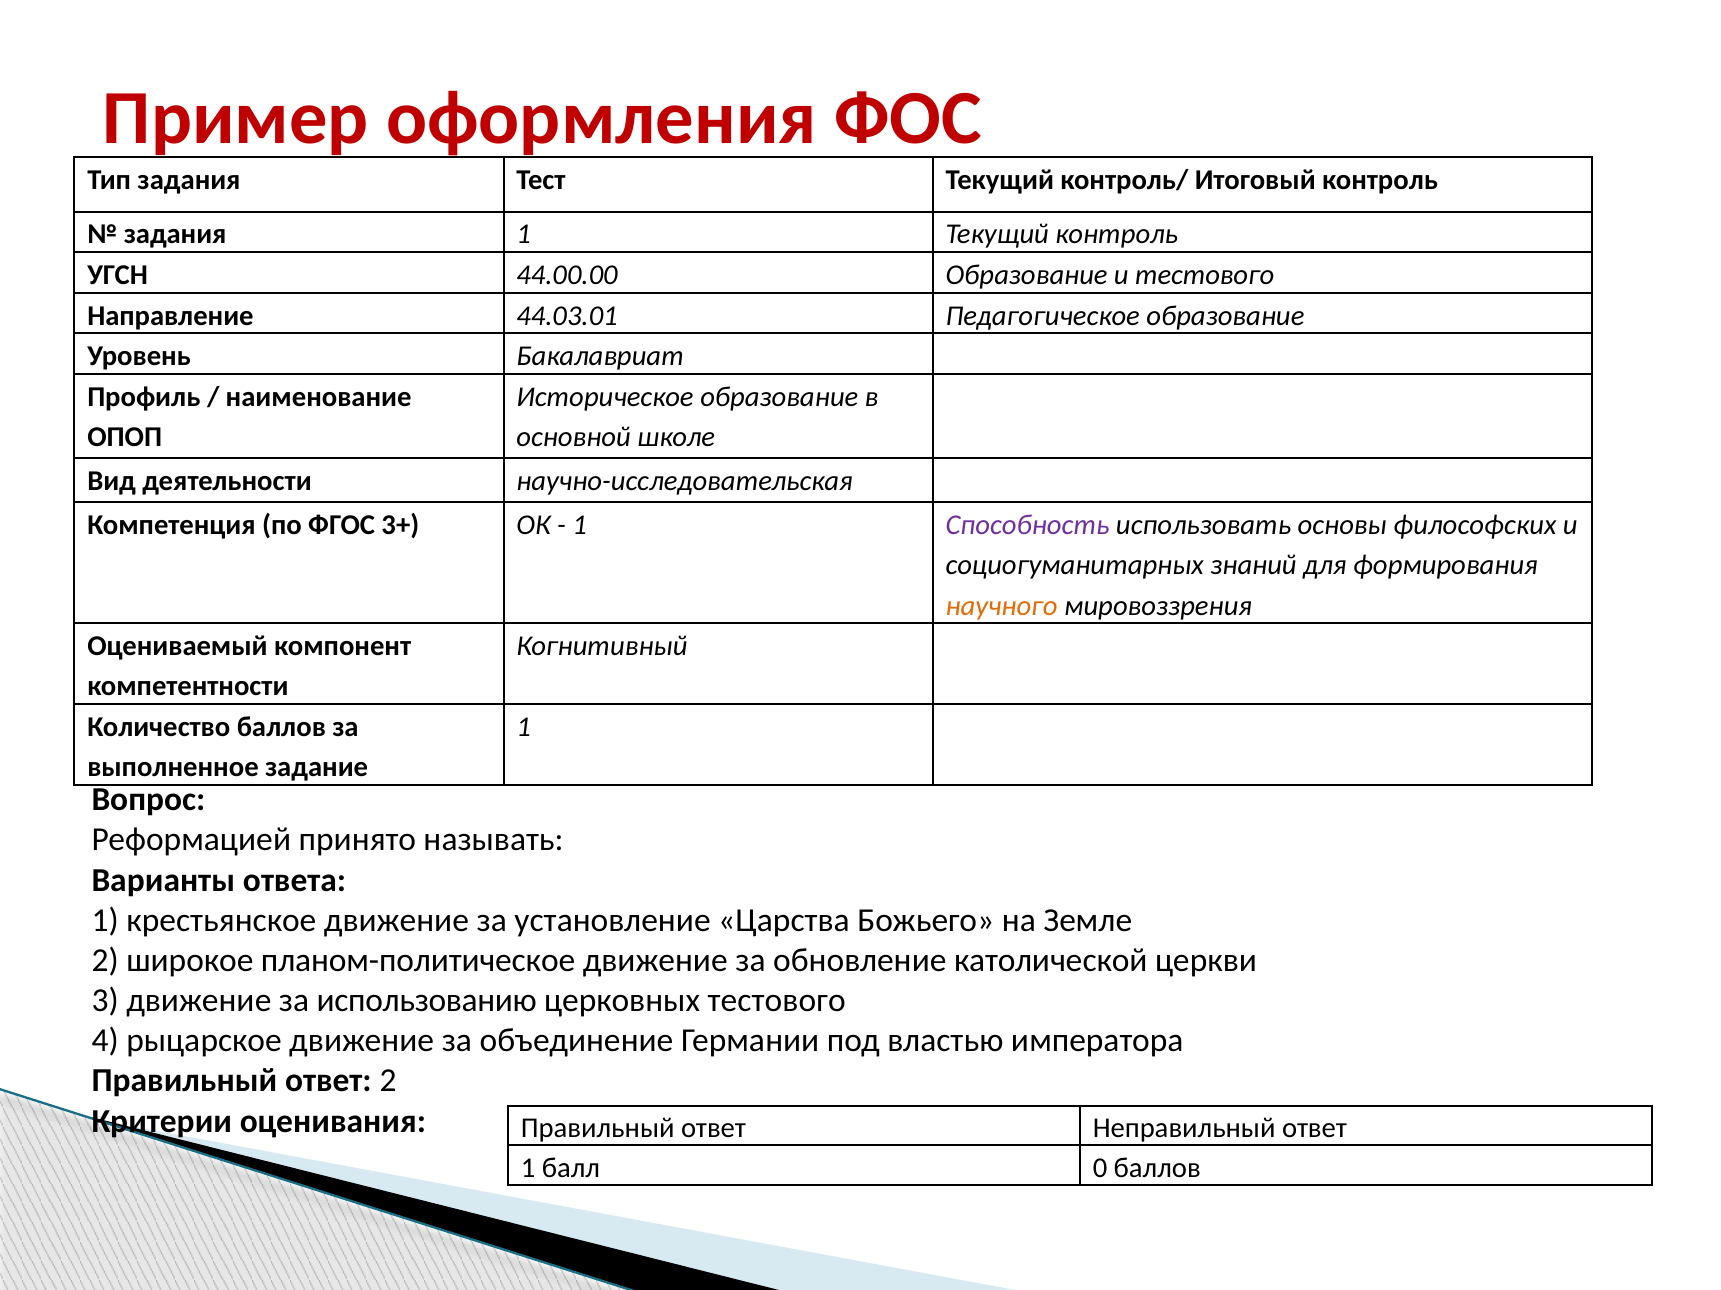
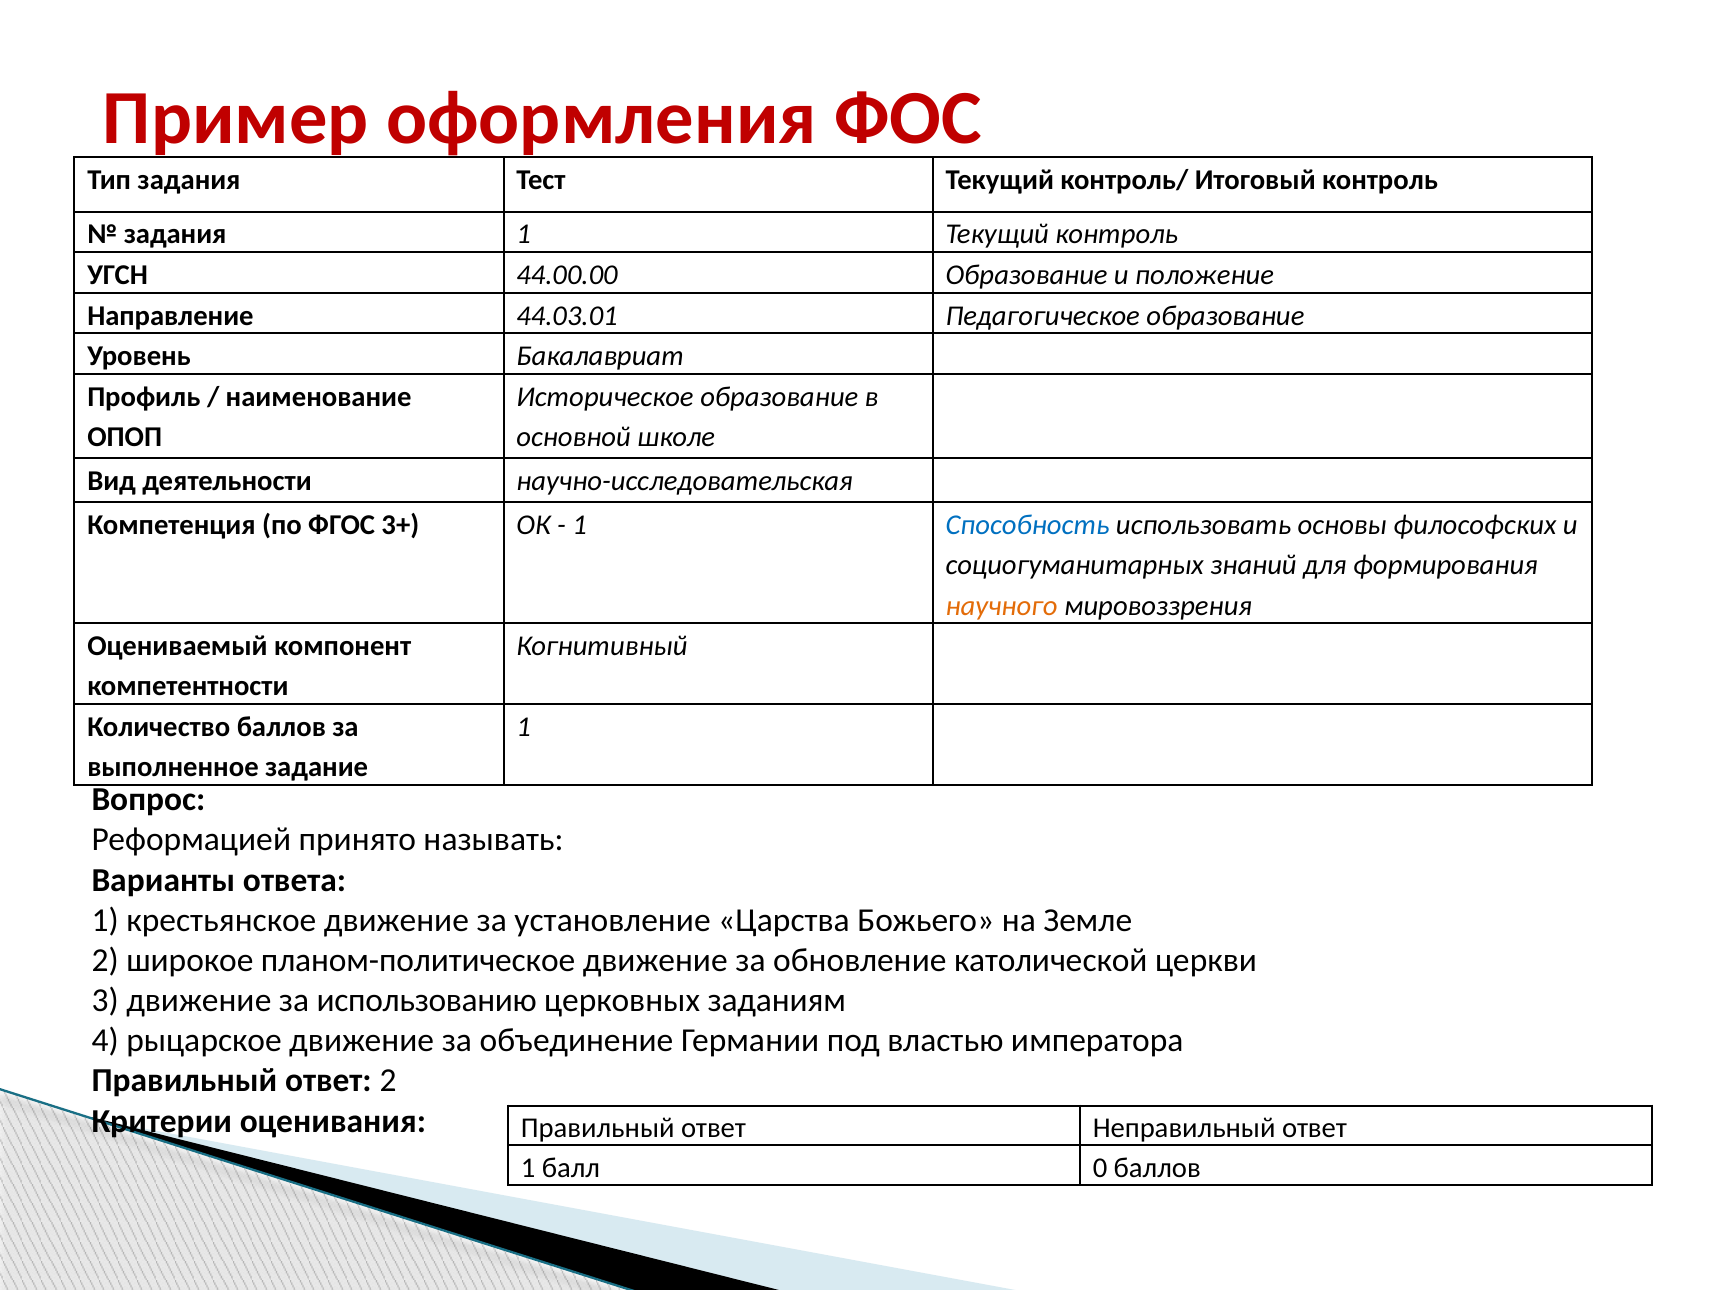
и тестового: тестового -> положение (1205, 275)
Способность colour: purple -> blue (1028, 526)
церковных тестового: тестового -> заданиям (777, 1001)
